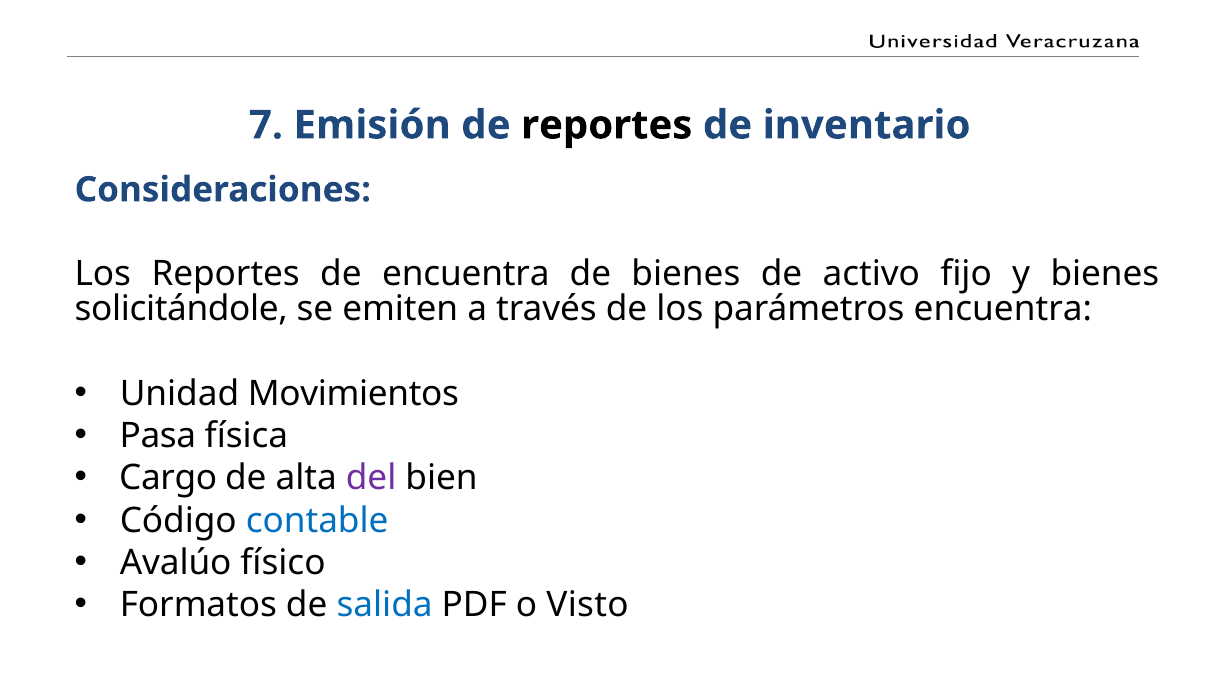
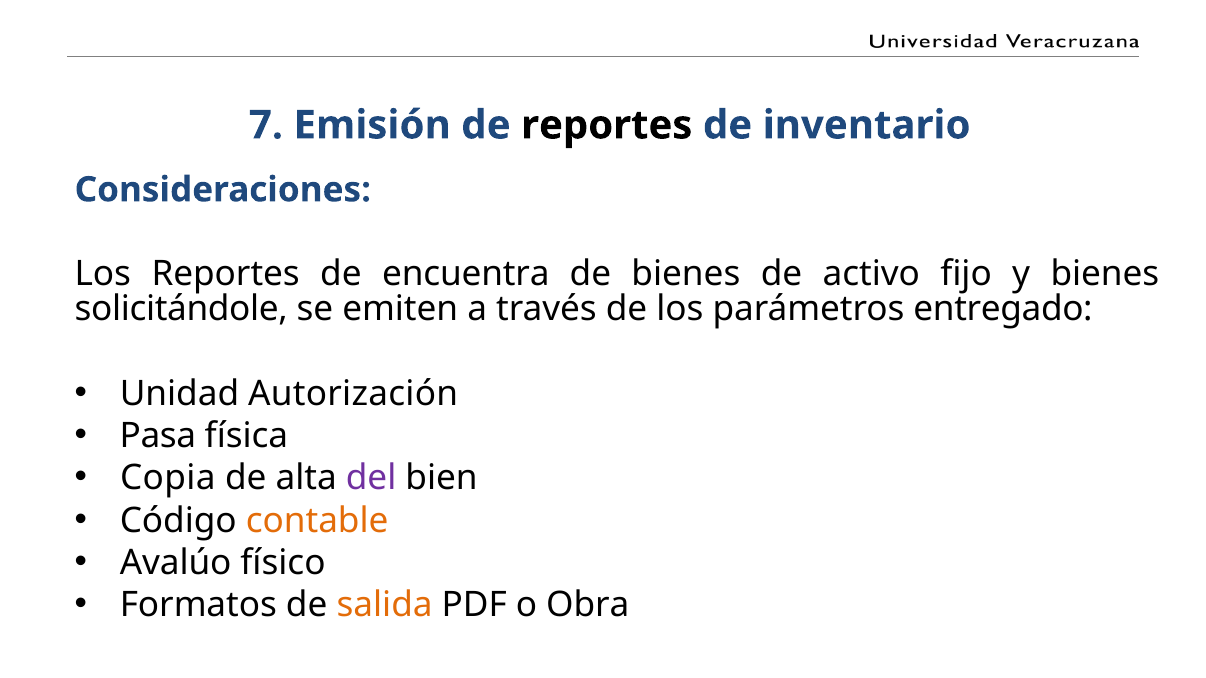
parámetros encuentra: encuentra -> entregado (1003, 310)
Movimientos: Movimientos -> Autorización (353, 394)
Cargo: Cargo -> Copia (168, 478)
contable colour: blue -> orange (317, 521)
salida colour: blue -> orange (385, 605)
Visto: Visto -> Obra (588, 605)
